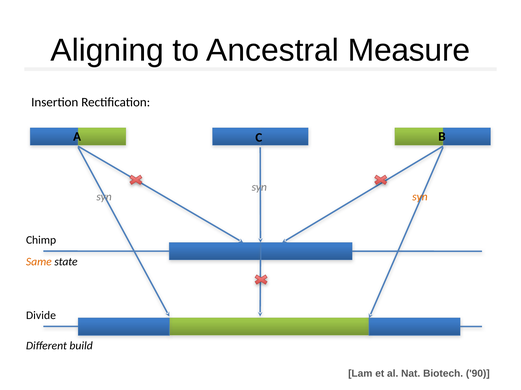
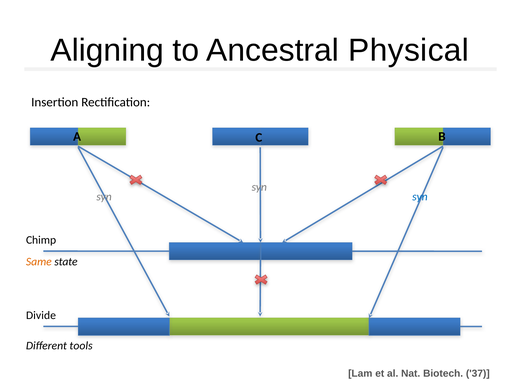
Measure: Measure -> Physical (409, 50)
syn colour: orange -> blue (420, 197)
build: build -> tools (81, 346)
90: 90 -> 37 (478, 374)
